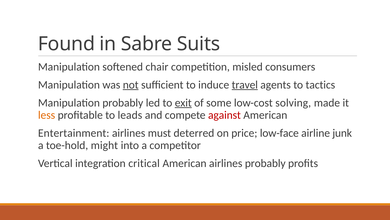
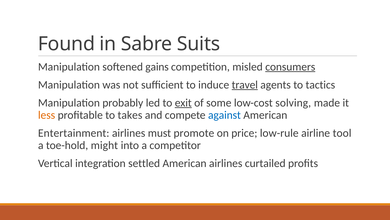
chair: chair -> gains (157, 67)
consumers underline: none -> present (290, 67)
not underline: present -> none (131, 85)
leads: leads -> takes (130, 115)
against colour: red -> blue (224, 115)
deterred: deterred -> promote (194, 133)
low-face: low-face -> low-rule (279, 133)
junk: junk -> tool (342, 133)
critical: critical -> settled (144, 163)
airlines probably: probably -> curtailed (265, 163)
